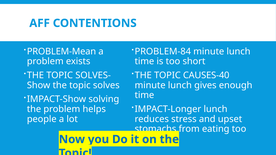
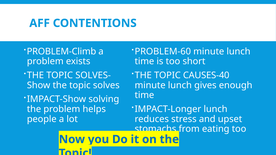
PROBLEM-Mean: PROBLEM-Mean -> PROBLEM-Climb (61, 51)
PROBLEM-84: PROBLEM-84 -> PROBLEM-60 (163, 51)
